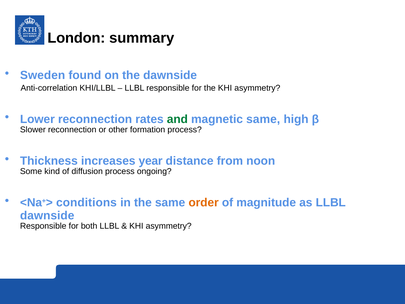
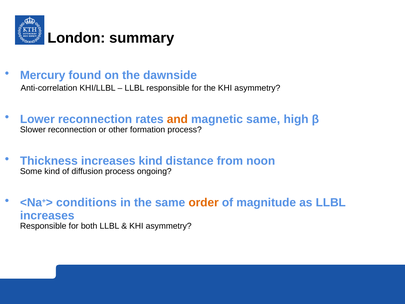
Sweden: Sweden -> Mercury (43, 75)
and colour: green -> orange (177, 119)
increases year: year -> kind (151, 161)
dawnside: dawnside -> increases (47, 215)
